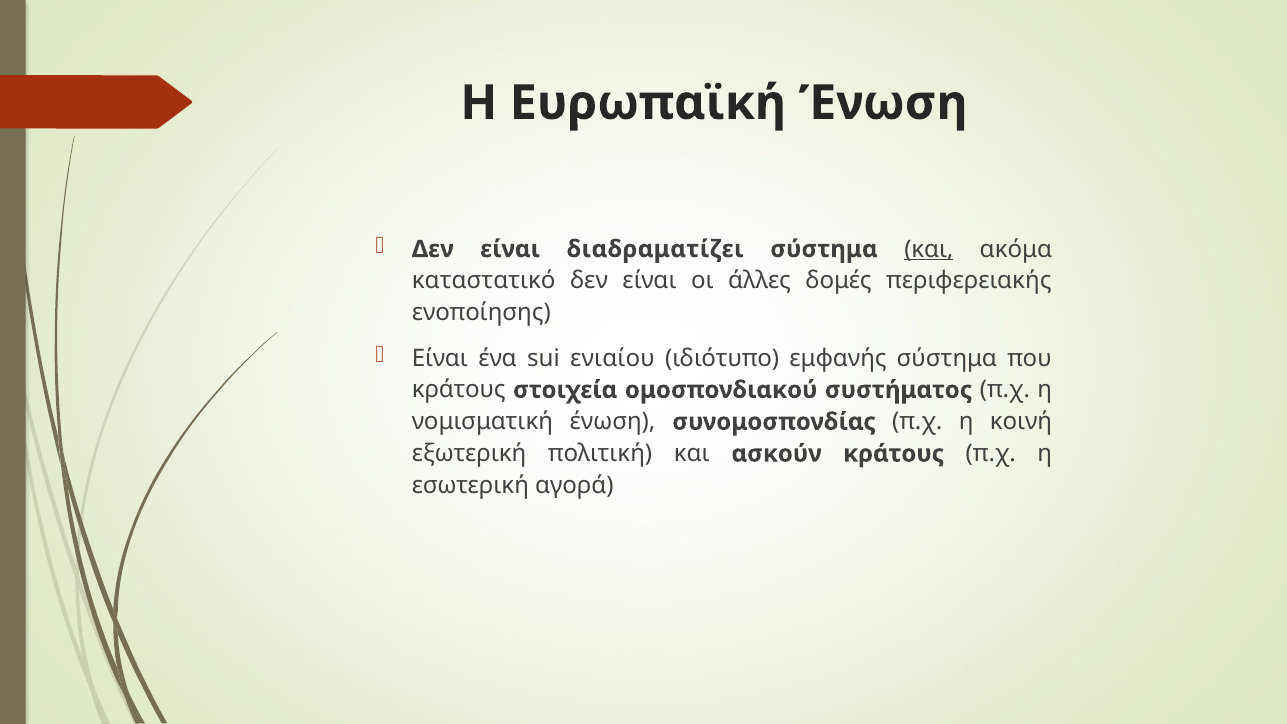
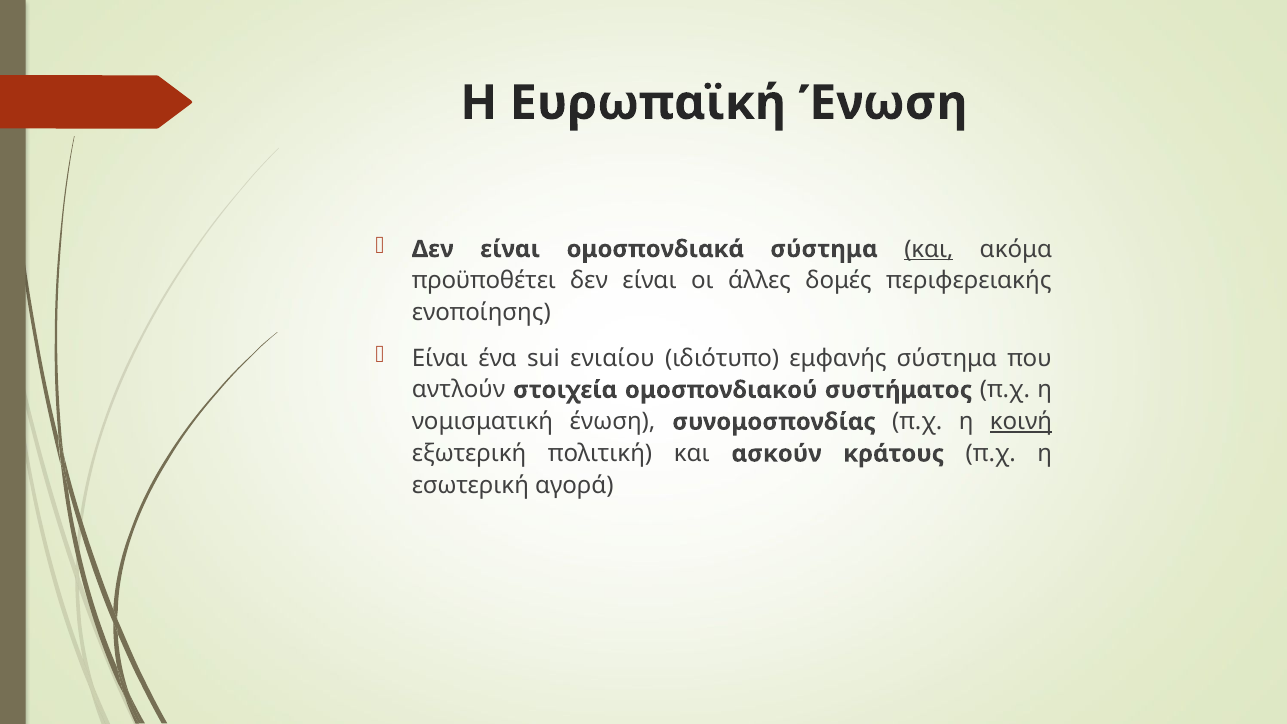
διαδραματίζει: διαδραματίζει -> ομοσπονδιακά (655, 249)
καταστατικό: καταστατικό -> προϋποθέτει (484, 281)
κράτους: κράτους -> αντλούν (459, 390)
κοινή underline: none -> present (1021, 422)
